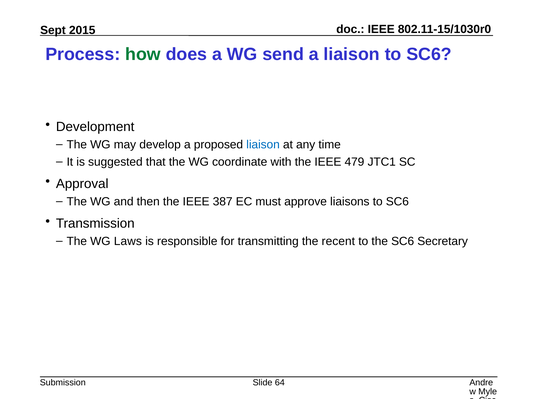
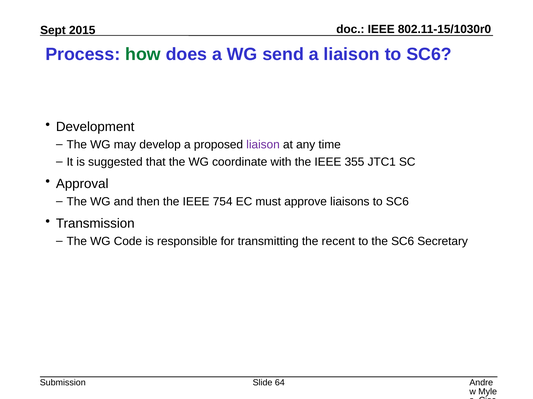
liaison colour: blue -> purple (263, 145)
479: 479 -> 355 (354, 162)
387: 387 -> 754 (223, 202)
Laws: Laws -> Code (128, 242)
